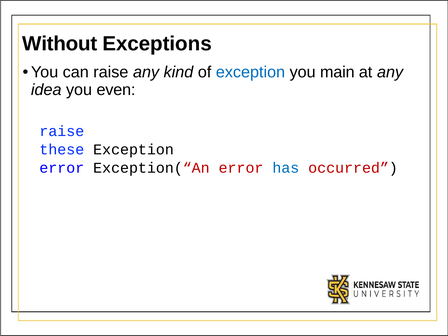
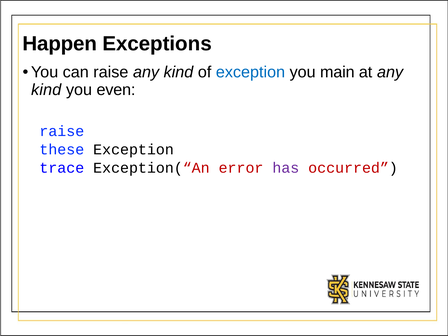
Without: Without -> Happen (60, 44)
idea: idea -> kind (46, 90)
error: error -> trace (62, 168)
has colour: blue -> purple (286, 168)
